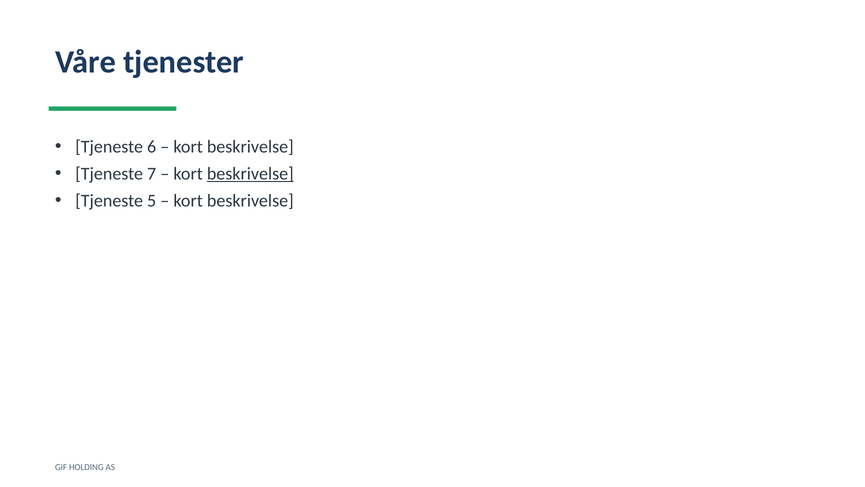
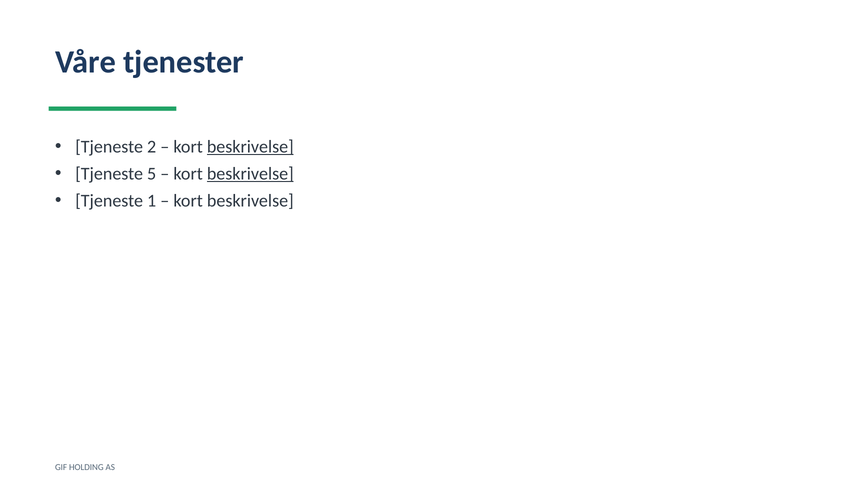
6: 6 -> 2 (152, 147)
beskrivelse underline: none -> present (250, 147)
7: 7 -> 5 (152, 174)
5: 5 -> 1 (152, 201)
